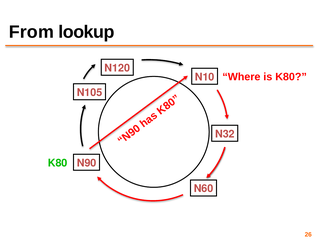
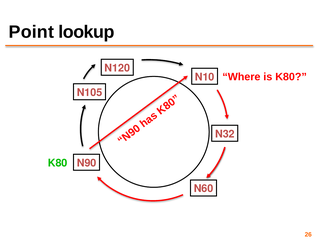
From: From -> Point (31, 32)
